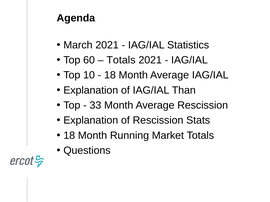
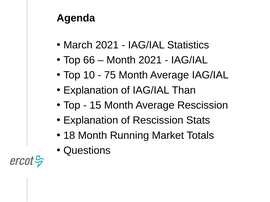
60: 60 -> 66 (89, 60)
Totals: Totals -> Month (121, 60)
18: 18 -> 75 (110, 75)
33: 33 -> 15 (95, 106)
